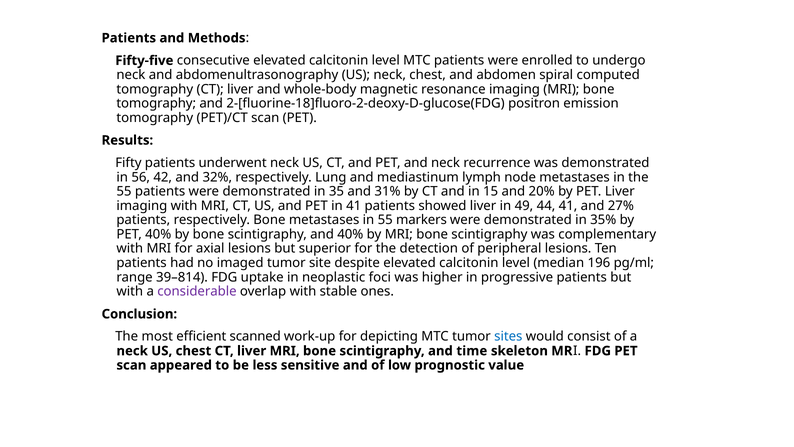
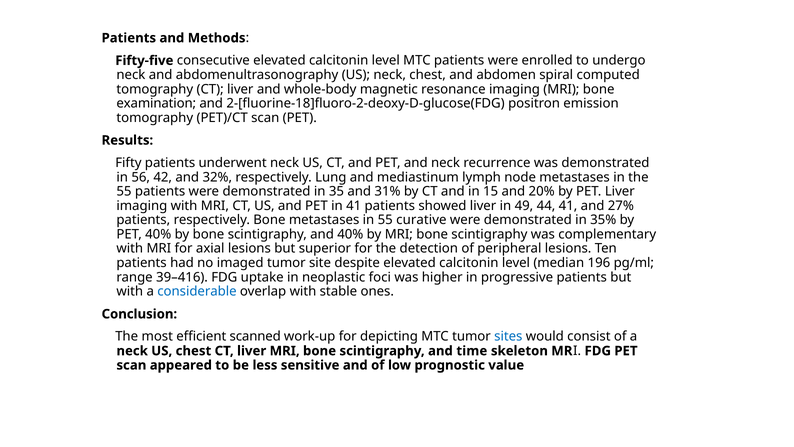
tomography: tomography -> examination (156, 103)
markers: markers -> curative (421, 220)
39–814: 39–814 -> 39–416 (182, 277)
considerable colour: purple -> blue (197, 291)
